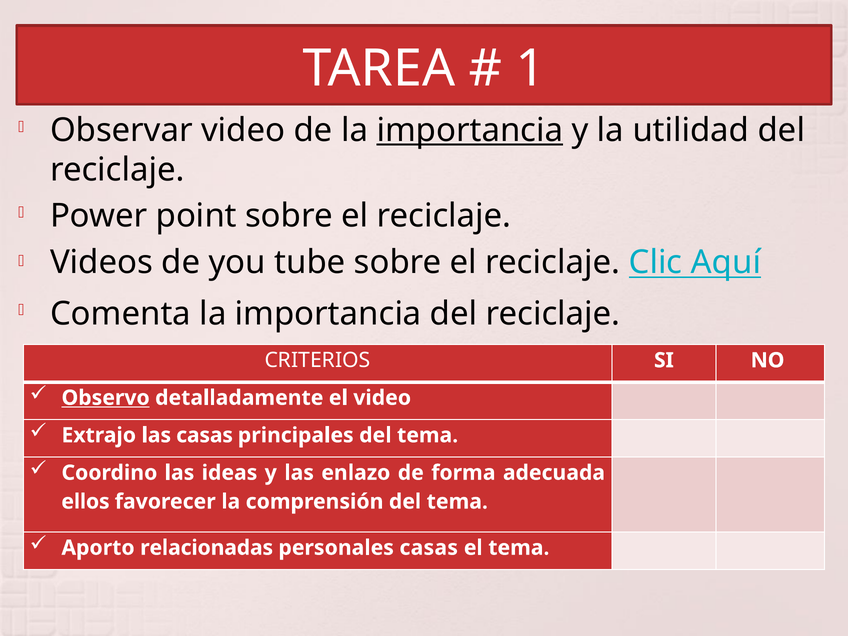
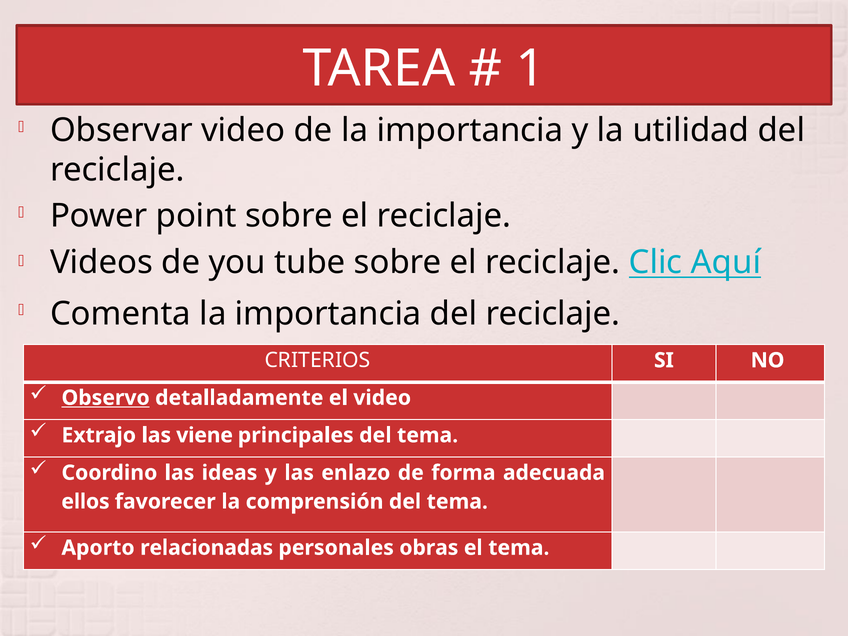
importancia underline: present -> none (470, 131)
las casas: casas -> viene (205, 435)
personales casas: casas -> obras (429, 548)
